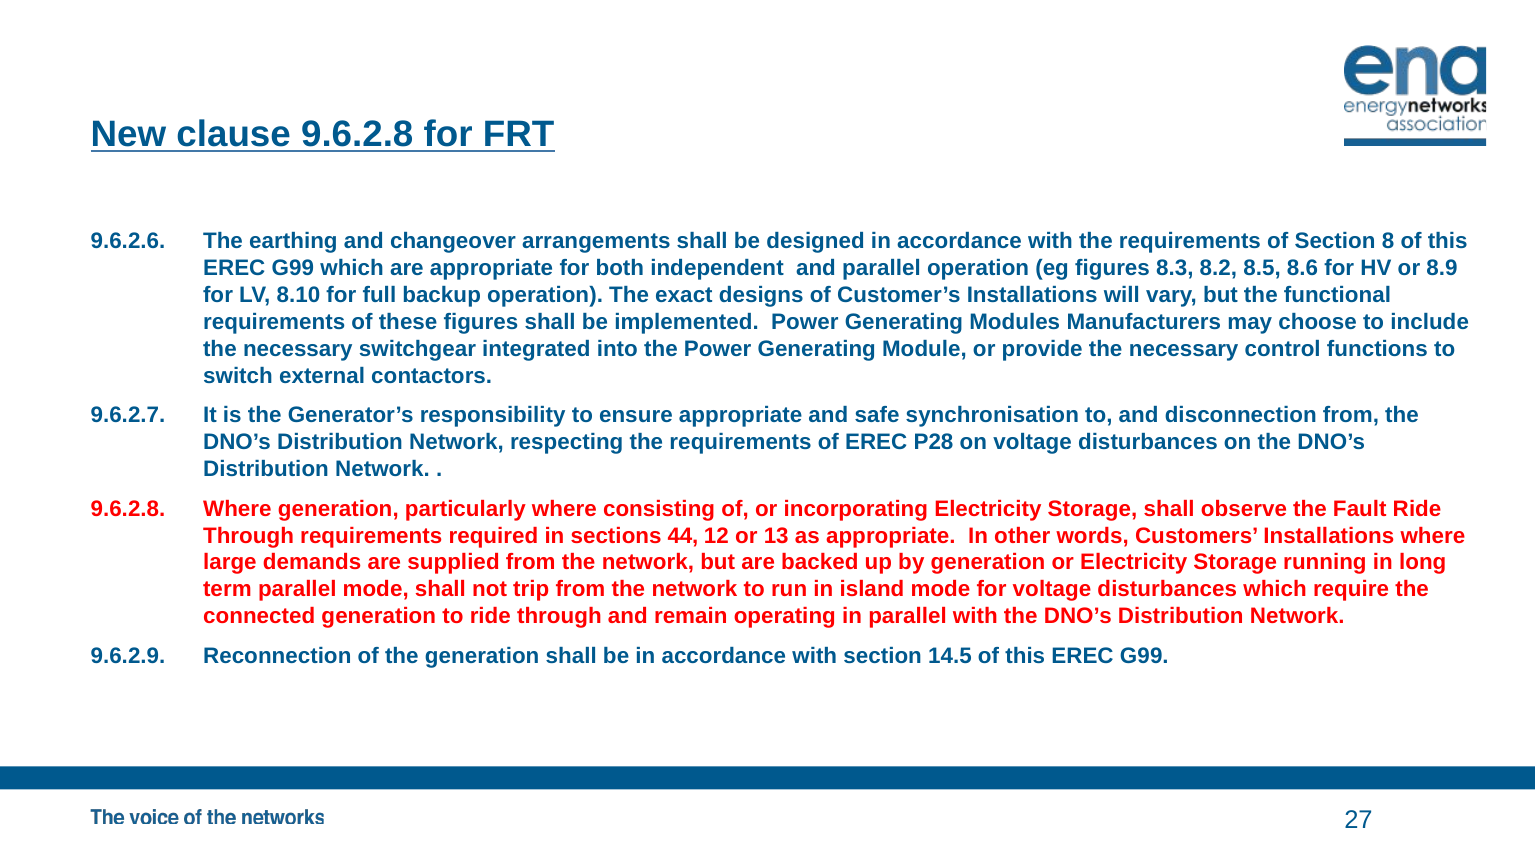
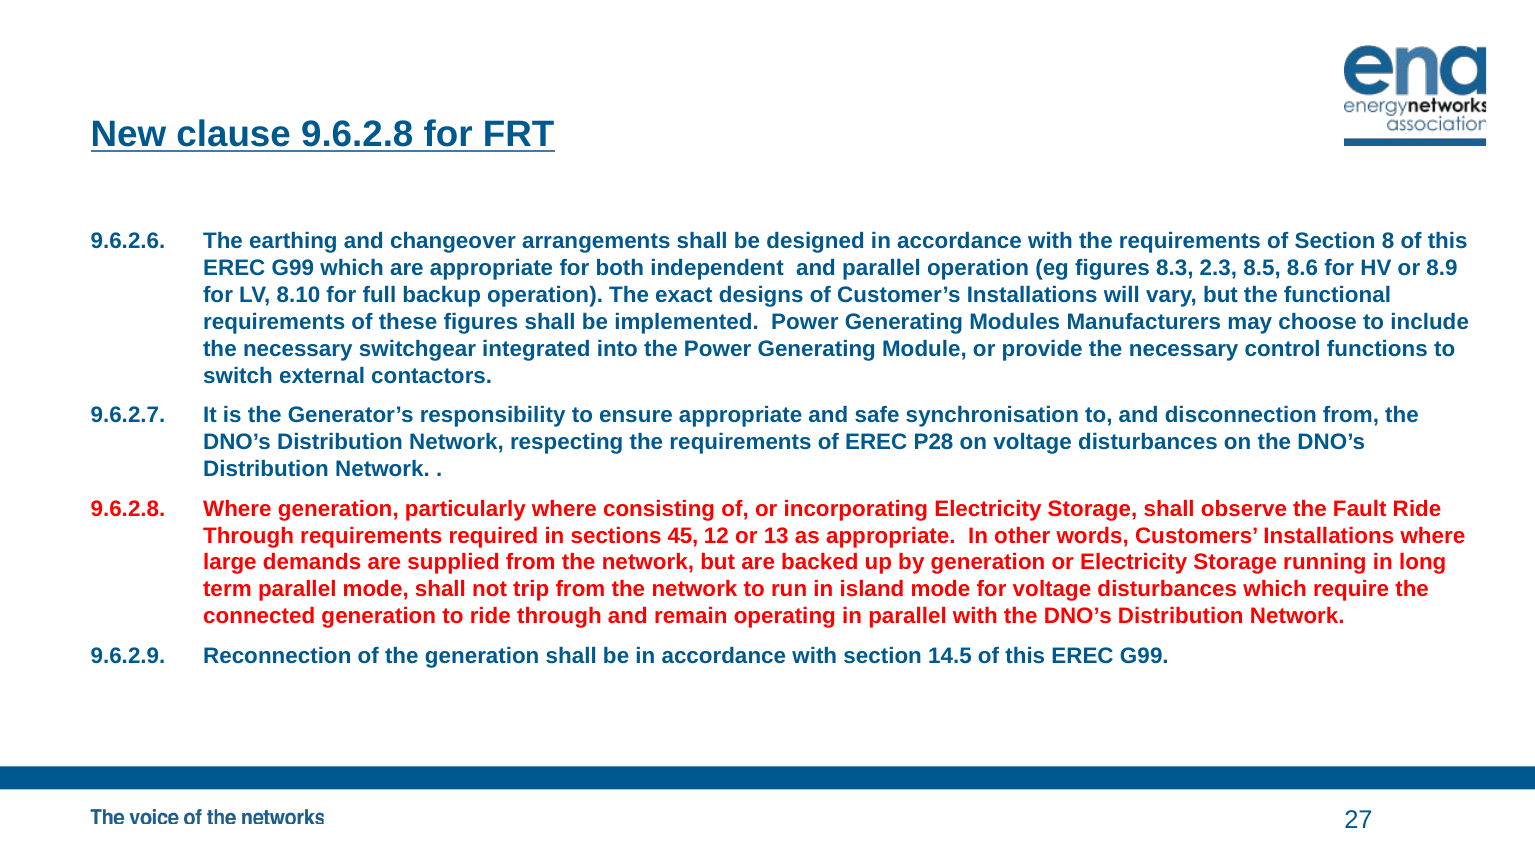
8.2: 8.2 -> 2.3 (1218, 269)
44: 44 -> 45 (683, 536)
